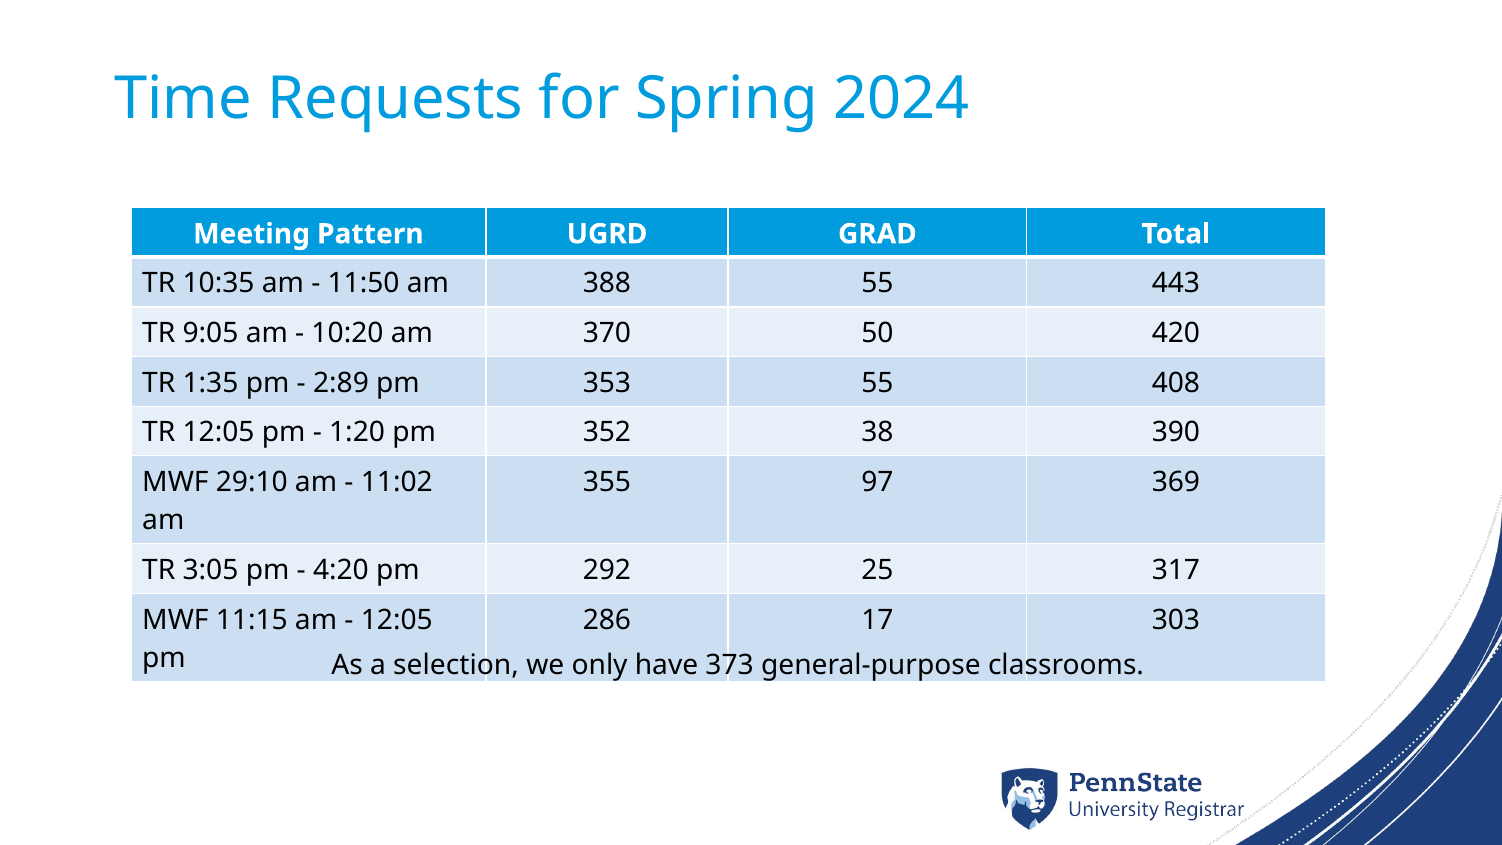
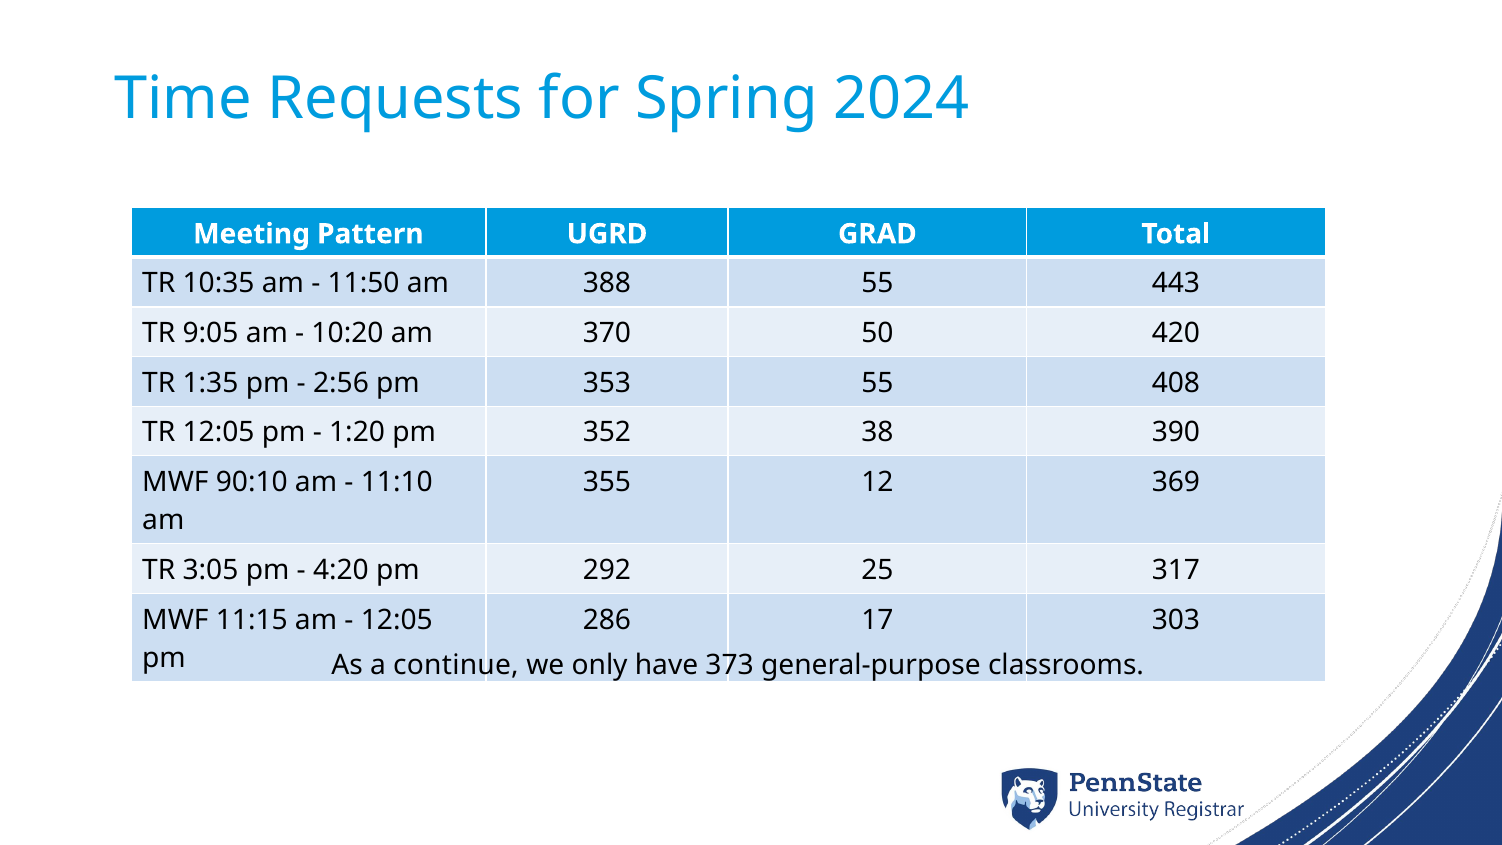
2:89: 2:89 -> 2:56 (341, 383)
29:10: 29:10 -> 90:10 (252, 482)
11:02: 11:02 -> 11:10 (397, 482)
97: 97 -> 12 (877, 482)
selection: selection -> continue (456, 665)
